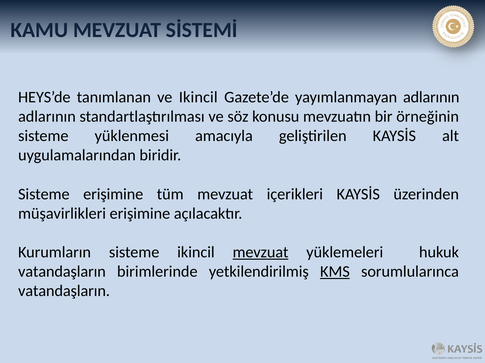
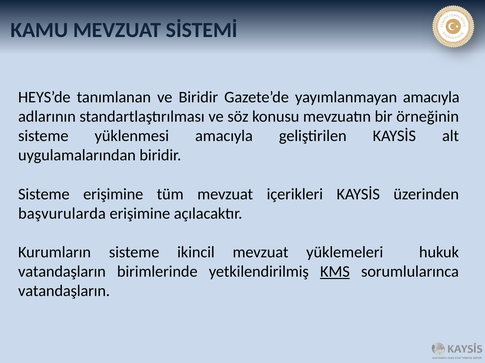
ve Ikincil: Ikincil -> Biridir (198, 97)
yayımlanmayan adlarının: adlarının -> amacıyla (431, 97)
müşavirlikleri: müşavirlikleri -> başvurularda (62, 214)
mevzuat underline: present -> none (261, 253)
